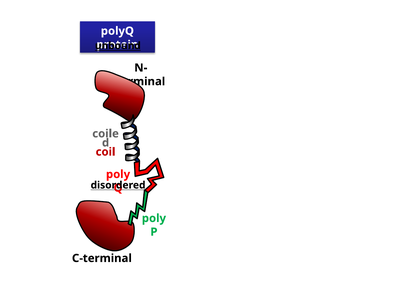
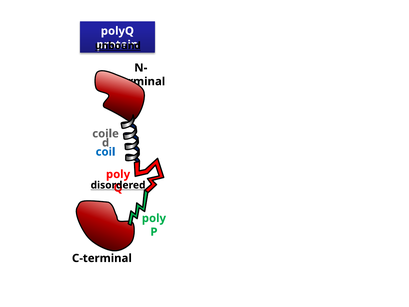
coil colour: red -> blue (106, 152)
